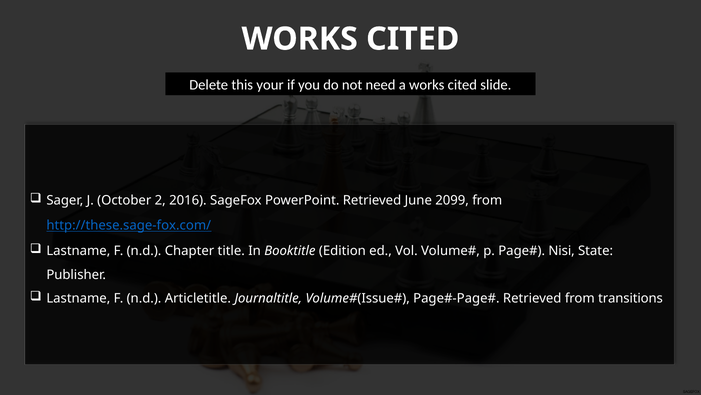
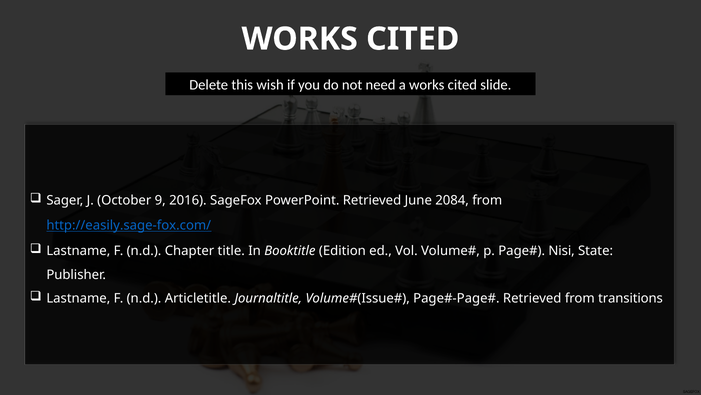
your: your -> wish (270, 85)
2: 2 -> 9 (160, 200)
2099: 2099 -> 2084 (452, 200)
http://these.sage-fox.com/: http://these.sage-fox.com/ -> http://easily.sage-fox.com/ (129, 225)
